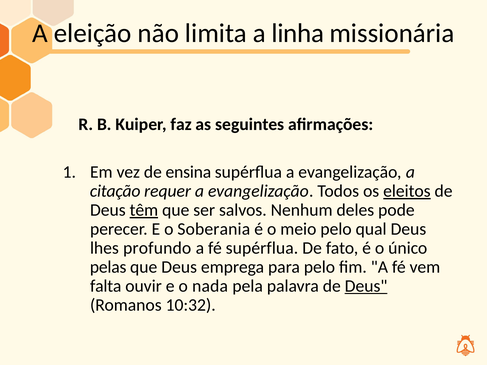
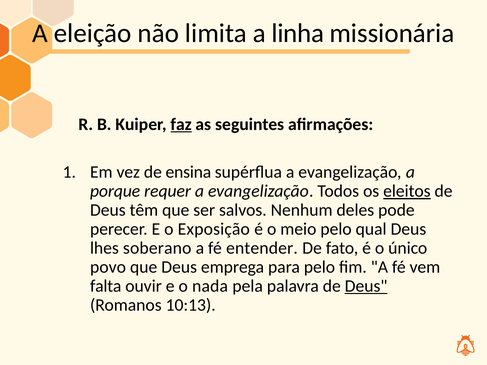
faz underline: none -> present (181, 124)
citação: citação -> porque (115, 191)
têm underline: present -> none (144, 210)
Soberania: Soberania -> Exposição (214, 229)
profundo: profundo -> soberano (157, 248)
fé supérflua: supérflua -> entender (262, 248)
pelas: pelas -> povo (108, 267)
10:32: 10:32 -> 10:13 (191, 305)
